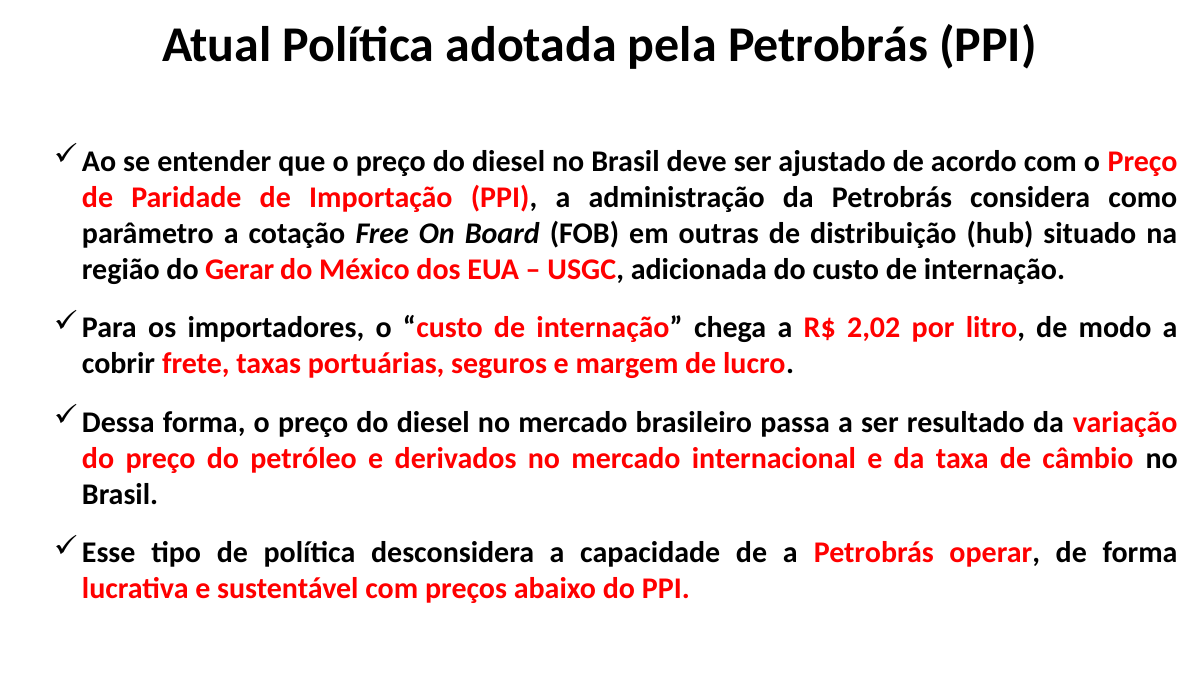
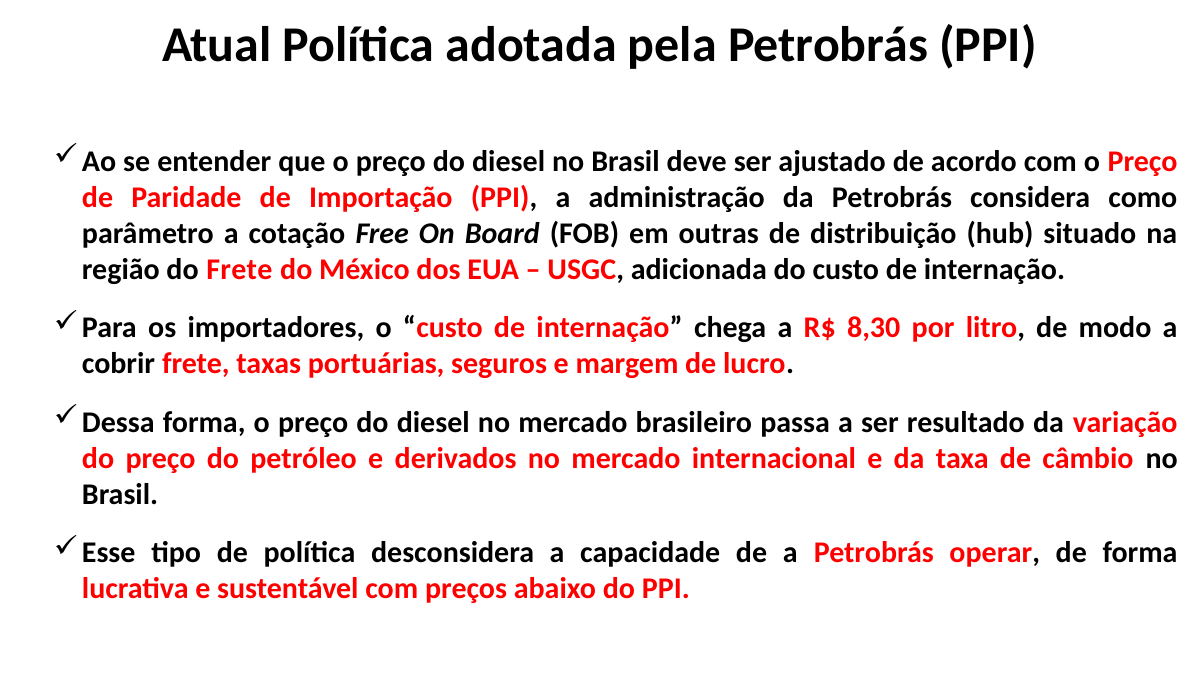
do Gerar: Gerar -> Frete (239, 270)
2,02: 2,02 -> 8,30 (874, 328)
